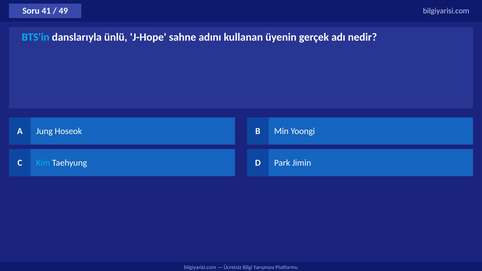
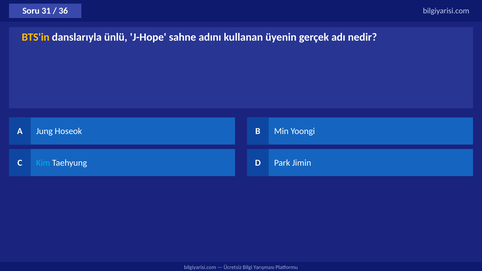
41: 41 -> 31 (46, 11)
49: 49 -> 36 (63, 11)
BTS'in colour: light blue -> yellow (36, 37)
